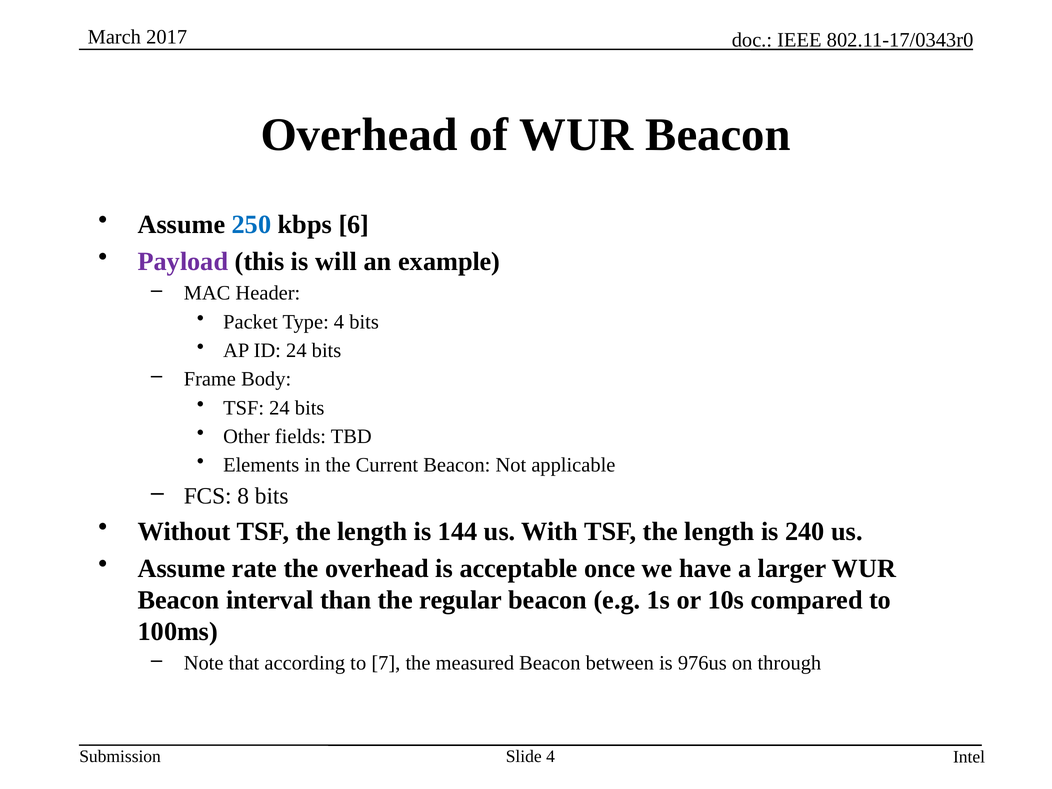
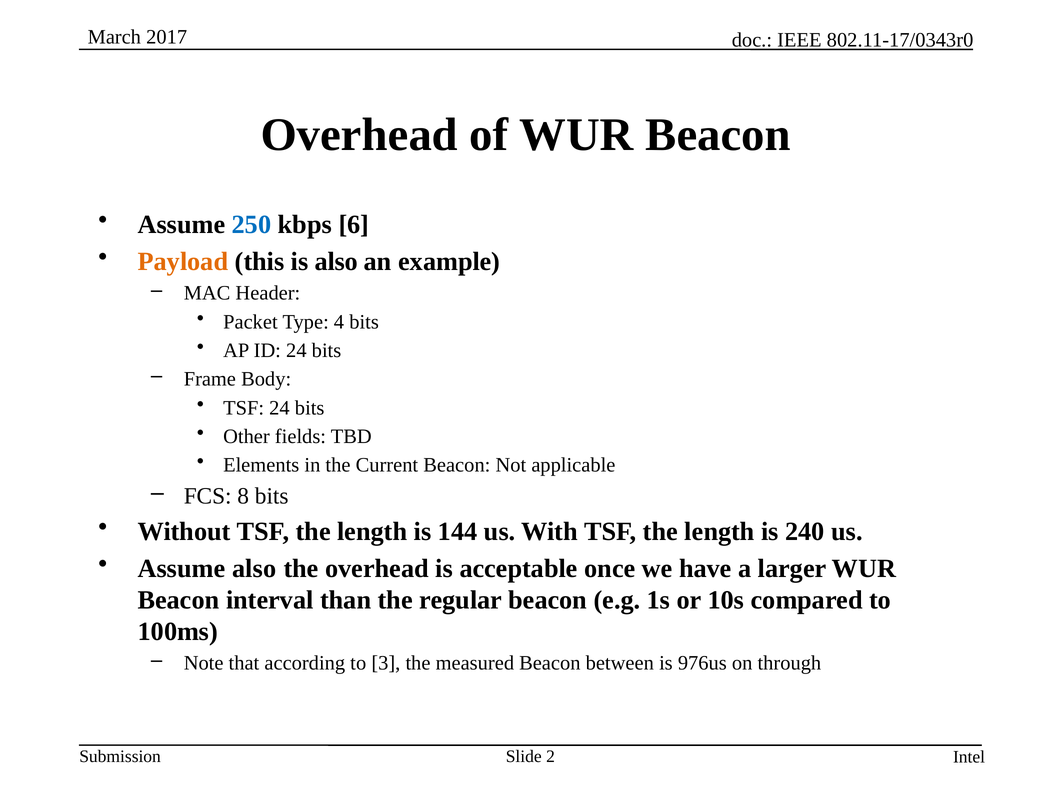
Payload colour: purple -> orange (183, 261)
is will: will -> also (336, 261)
Assume rate: rate -> also (254, 568)
to 7: 7 -> 3 (386, 663)
Slide 4: 4 -> 2 (551, 757)
